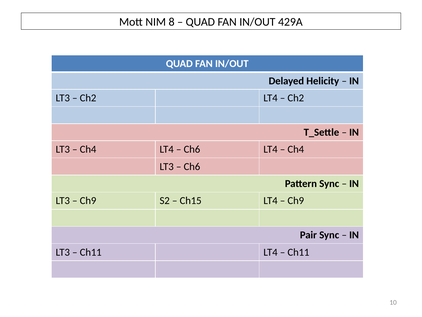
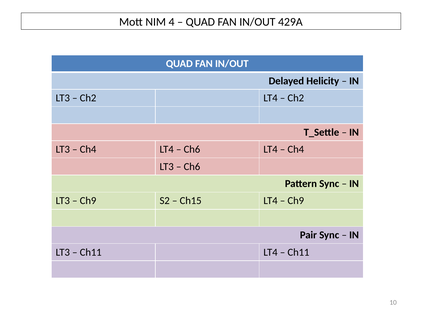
8: 8 -> 4 (172, 22)
